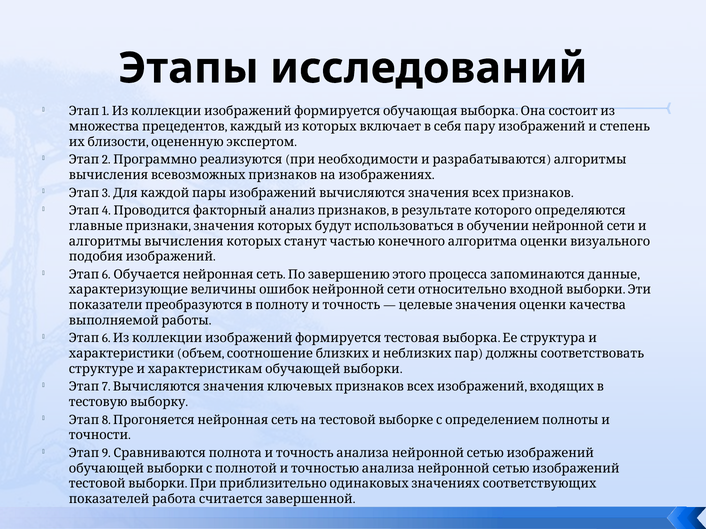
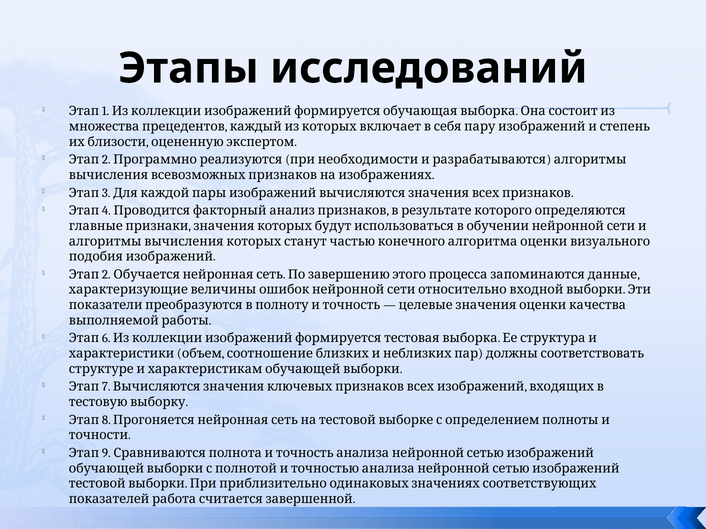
6: 6 -> 2 (106, 275)
